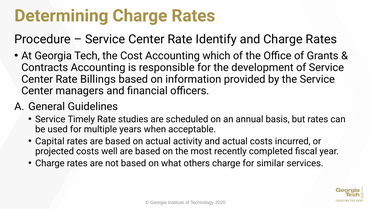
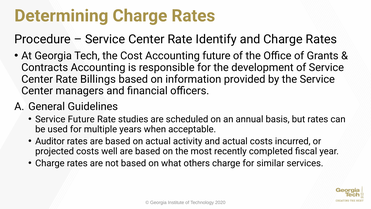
Accounting which: which -> future (216, 56)
Service Timely: Timely -> Future (81, 119)
Capital: Capital -> Auditor (50, 141)
